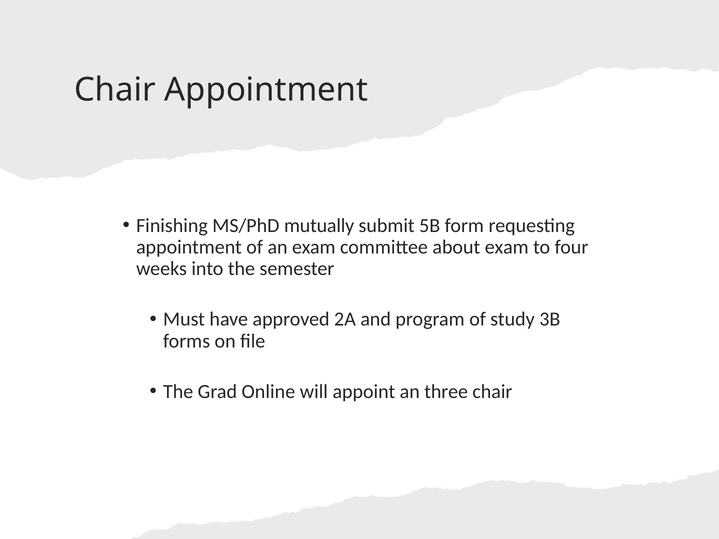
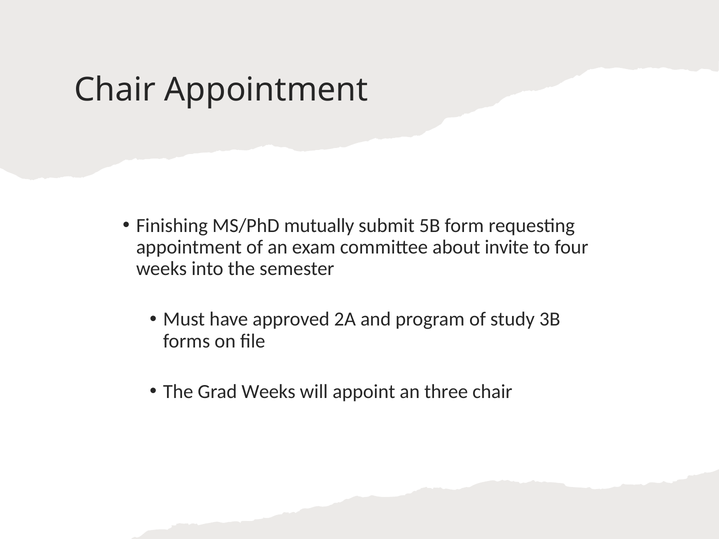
about exam: exam -> invite (507, 247)
Grad Online: Online -> Weeks (269, 392)
